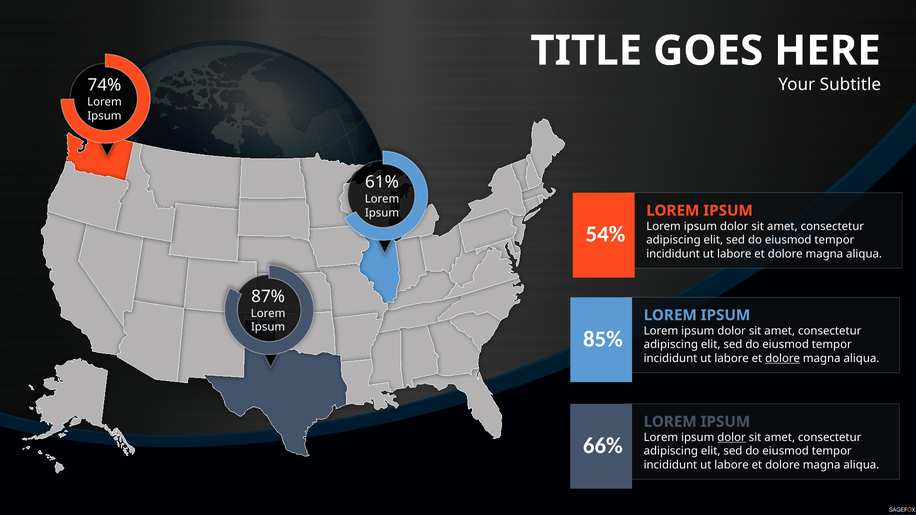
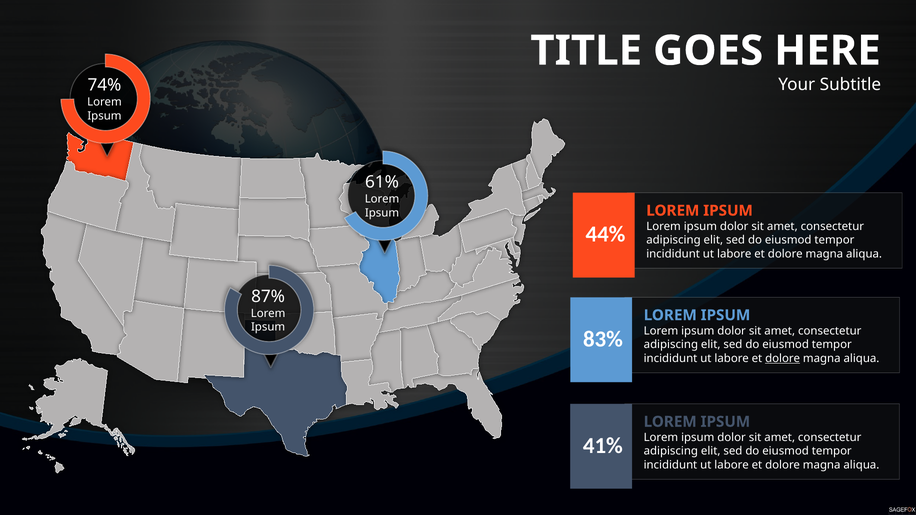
54%: 54% -> 44% (606, 235)
85%: 85% -> 83% (603, 339)
dolor underline: present -> none (732, 438)
66%: 66% -> 41% (603, 446)
